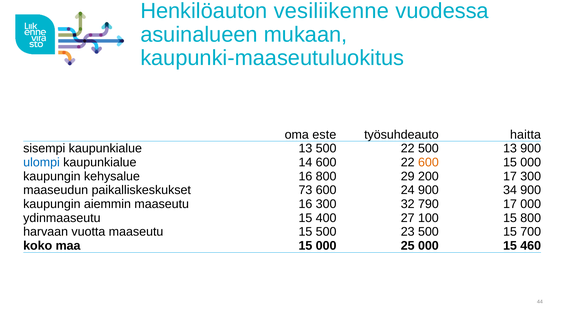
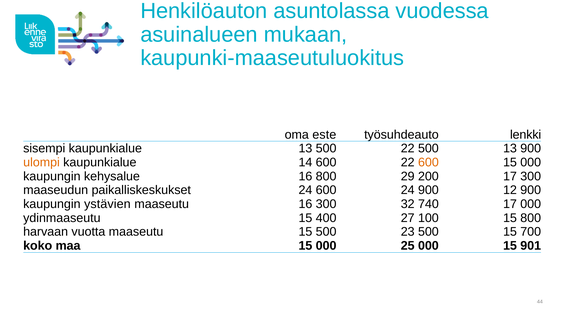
vesiliikenne: vesiliikenne -> asuntolassa (331, 11)
haitta: haitta -> lenkki (526, 134)
ulompi colour: blue -> orange (42, 162)
paikalliskeskukset 73: 73 -> 24 (305, 190)
34: 34 -> 12 (510, 190)
aiemmin: aiemmin -> ystävien (107, 204)
790: 790 -> 740 (428, 204)
460: 460 -> 901 (531, 245)
